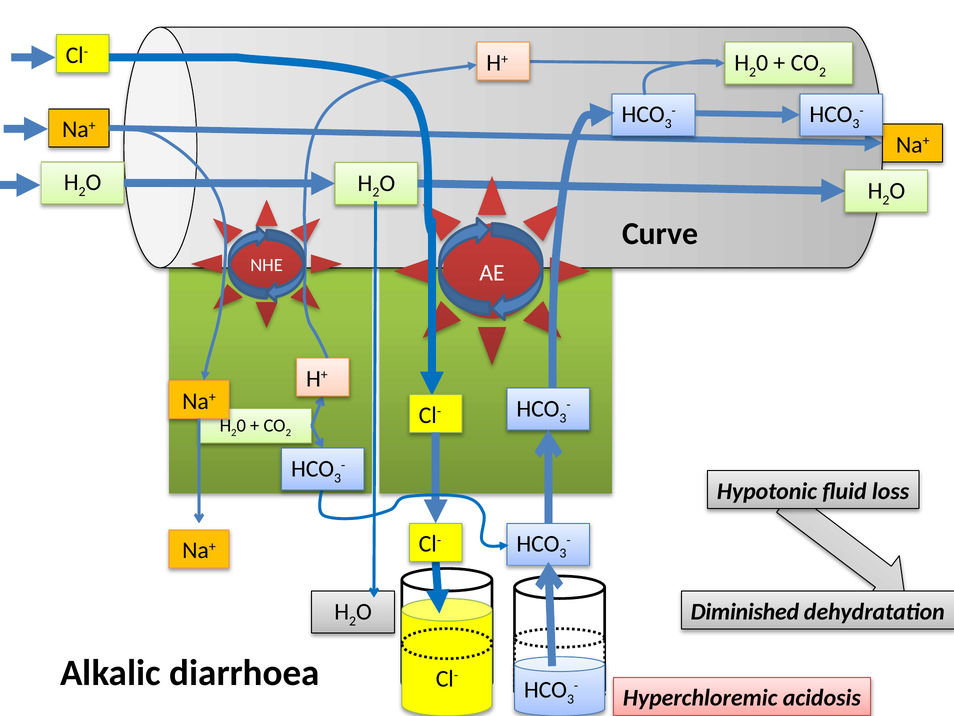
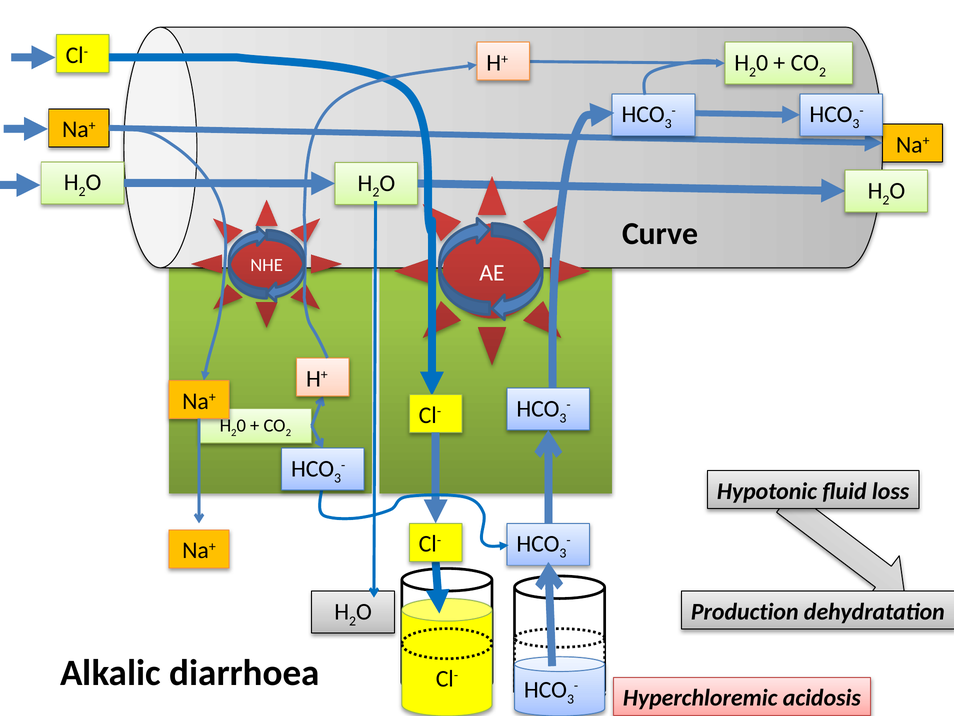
Diminished: Diminished -> Production (745, 611)
